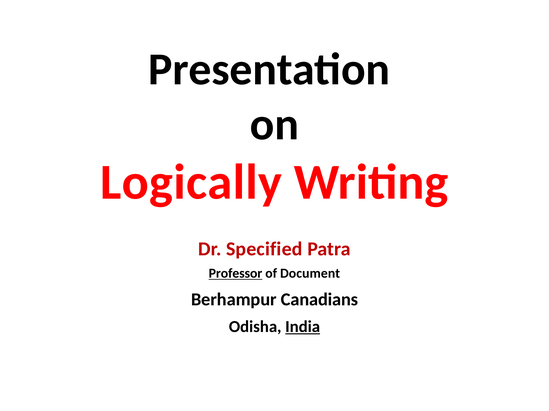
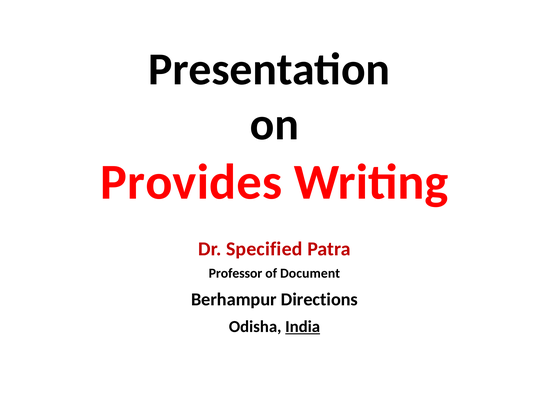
Logically: Logically -> Provides (191, 183)
Professor underline: present -> none (235, 274)
Canadians: Canadians -> Directions (319, 300)
